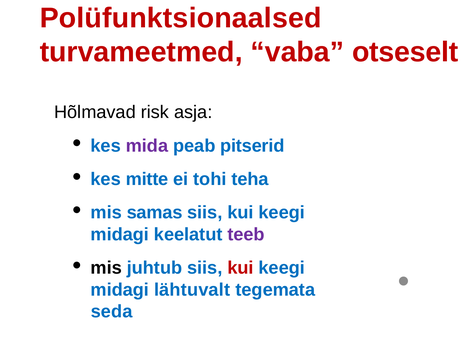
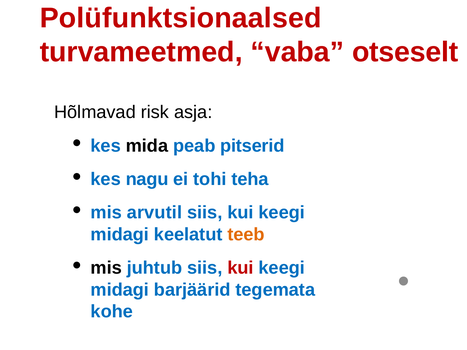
mida colour: purple -> black (147, 146)
mitte: mitte -> nagu (147, 179)
samas: samas -> arvutil (154, 213)
teeb colour: purple -> orange (246, 235)
lähtuvalt: lähtuvalt -> barjäärid (192, 290)
seda: seda -> kohe (112, 312)
